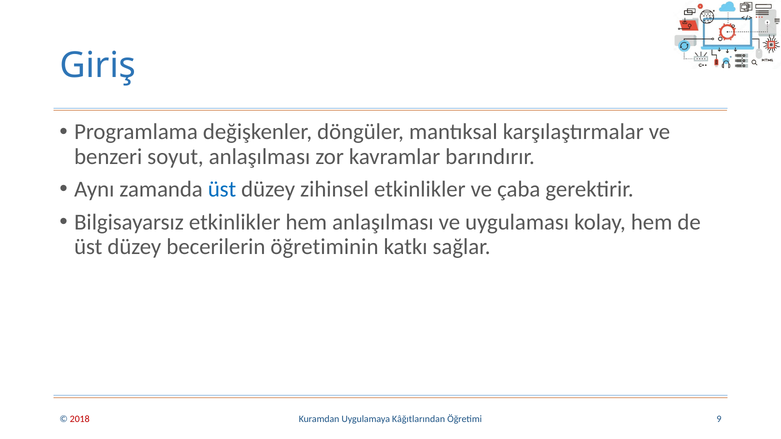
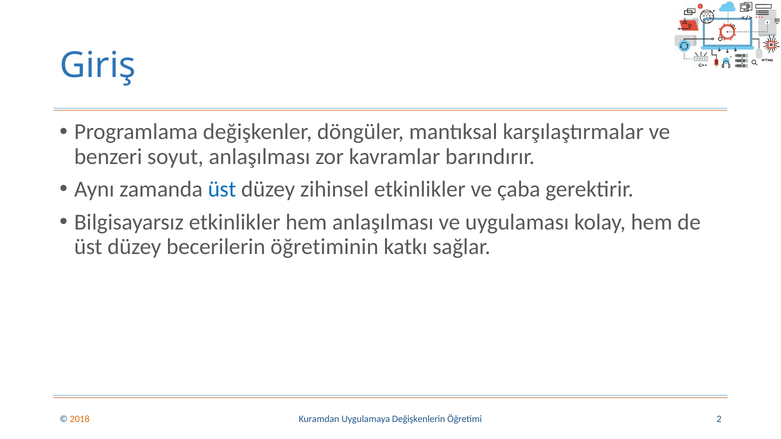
Kâğıtlarından: Kâğıtlarından -> Değişkenlerin (419, 419)
9: 9 -> 2 (719, 419)
2018 colour: red -> orange (80, 420)
